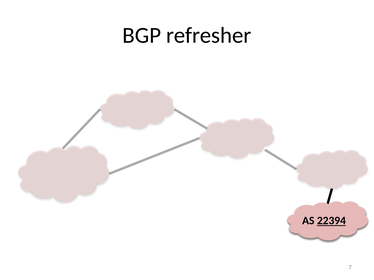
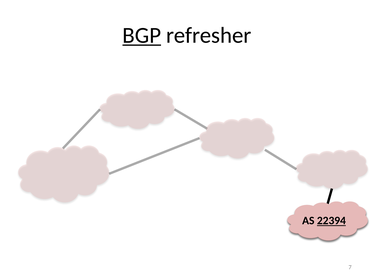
BGP underline: none -> present (142, 35)
